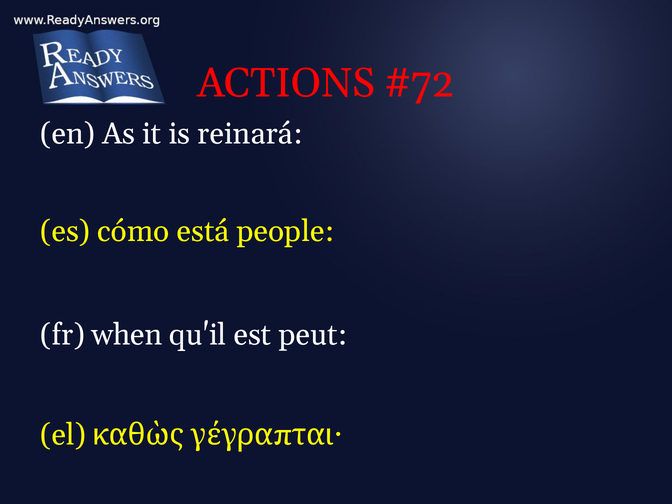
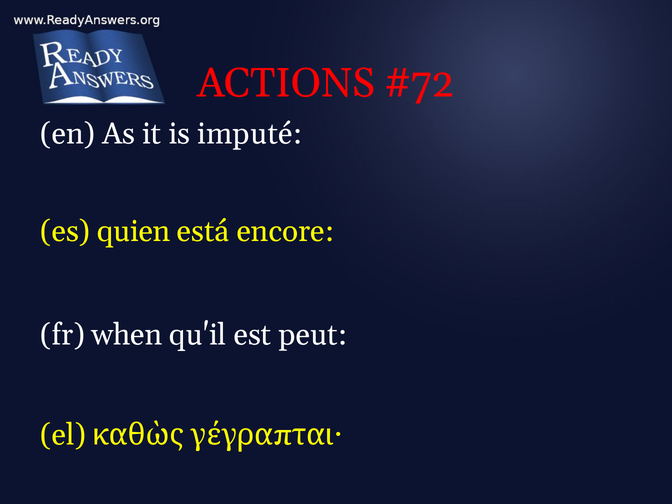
reinará: reinará -> imputé (250, 134)
cómo: cómo -> quien (134, 231)
people: people -> encore (285, 231)
